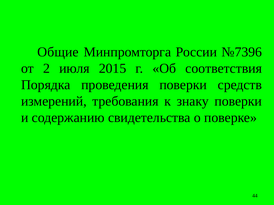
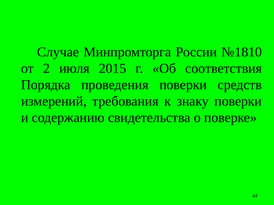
Общие: Общие -> Случае (58, 52)
№7396: №7396 -> №1810 (242, 52)
